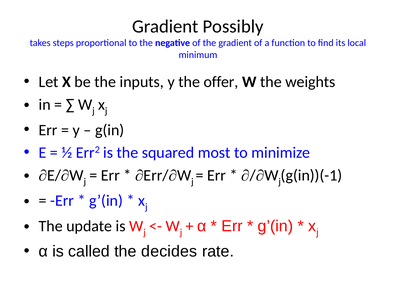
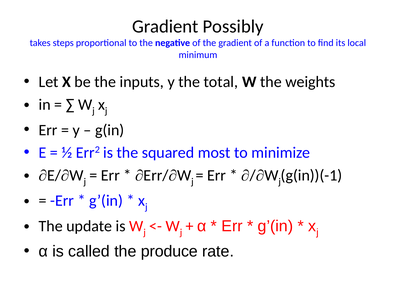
offer: offer -> total (221, 82)
decides: decides -> produce (169, 251)
